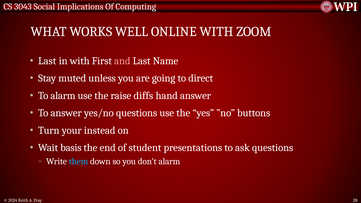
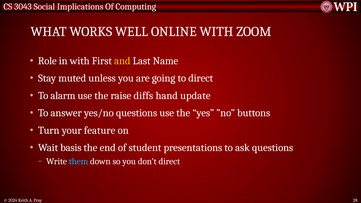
Last: Last -> Role (47, 61)
and colour: pink -> yellow (122, 61)
hand answer: answer -> update (195, 96)
instead: instead -> feature (100, 130)
don’t alarm: alarm -> direct (169, 161)
